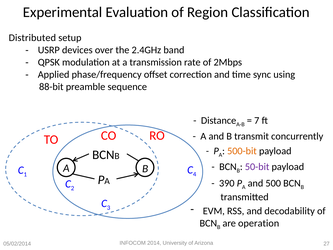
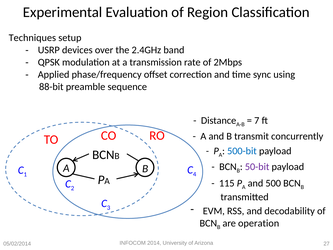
Distributed: Distributed -> Techniques (32, 38)
500-bit colour: orange -> blue (242, 151)
390: 390 -> 115 (227, 183)
